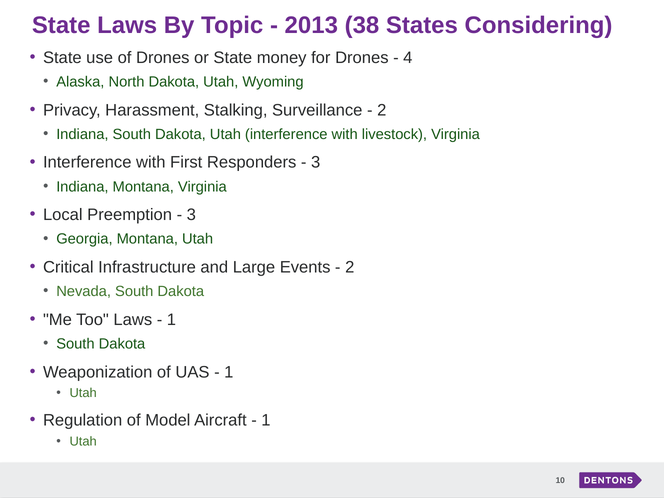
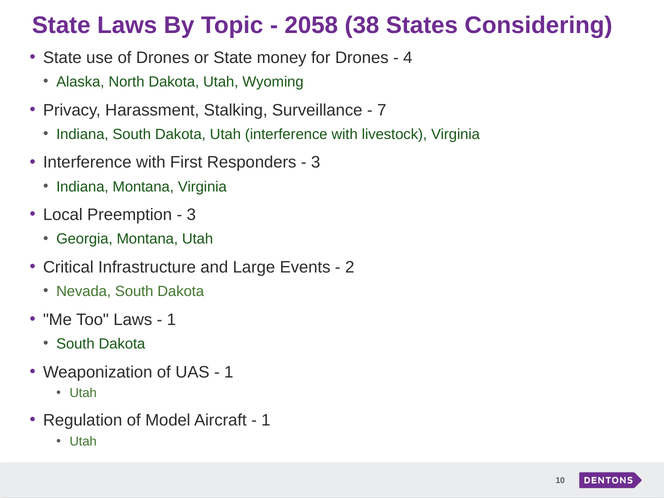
2013: 2013 -> 2058 (311, 25)
2: 2 -> 7 (382, 110)
